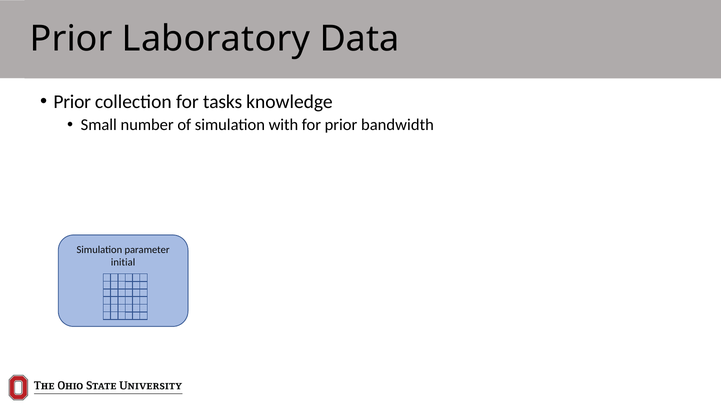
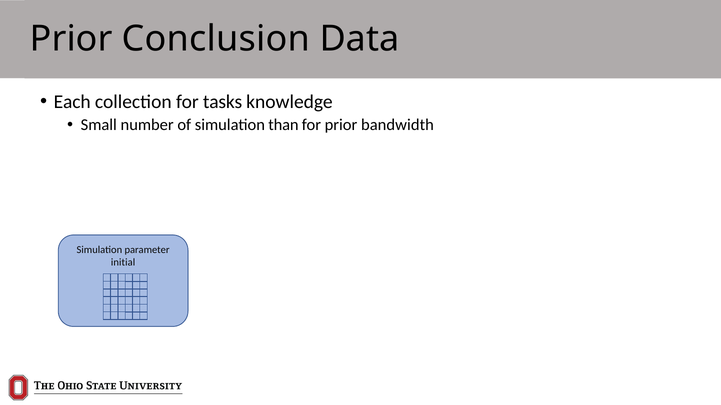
Laboratory: Laboratory -> Conclusion (216, 39)
Prior: Prior -> Each (72, 102)
with: with -> than (283, 125)
